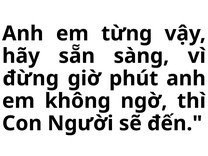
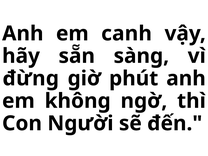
từng: từng -> canh (127, 34)
